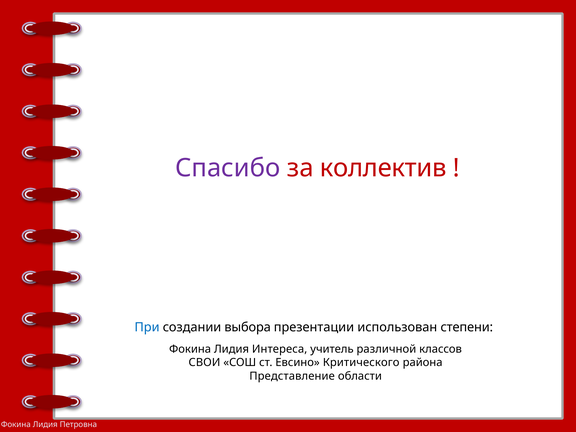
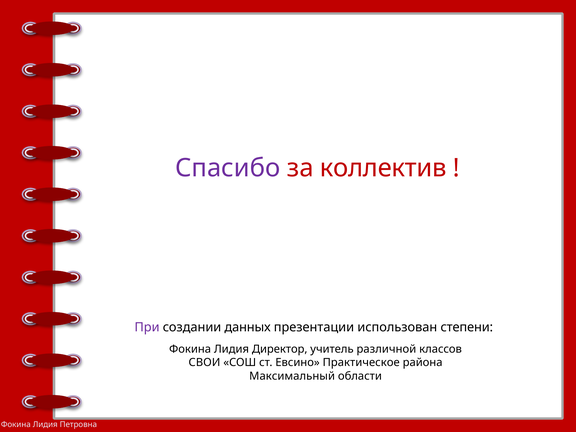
При colour: blue -> purple (147, 327)
выбора: выбора -> данных (248, 327)
Интереса: Интереса -> Директор (280, 349)
Критического: Критического -> Практическое (361, 363)
Представление: Представление -> Максимальный (292, 376)
